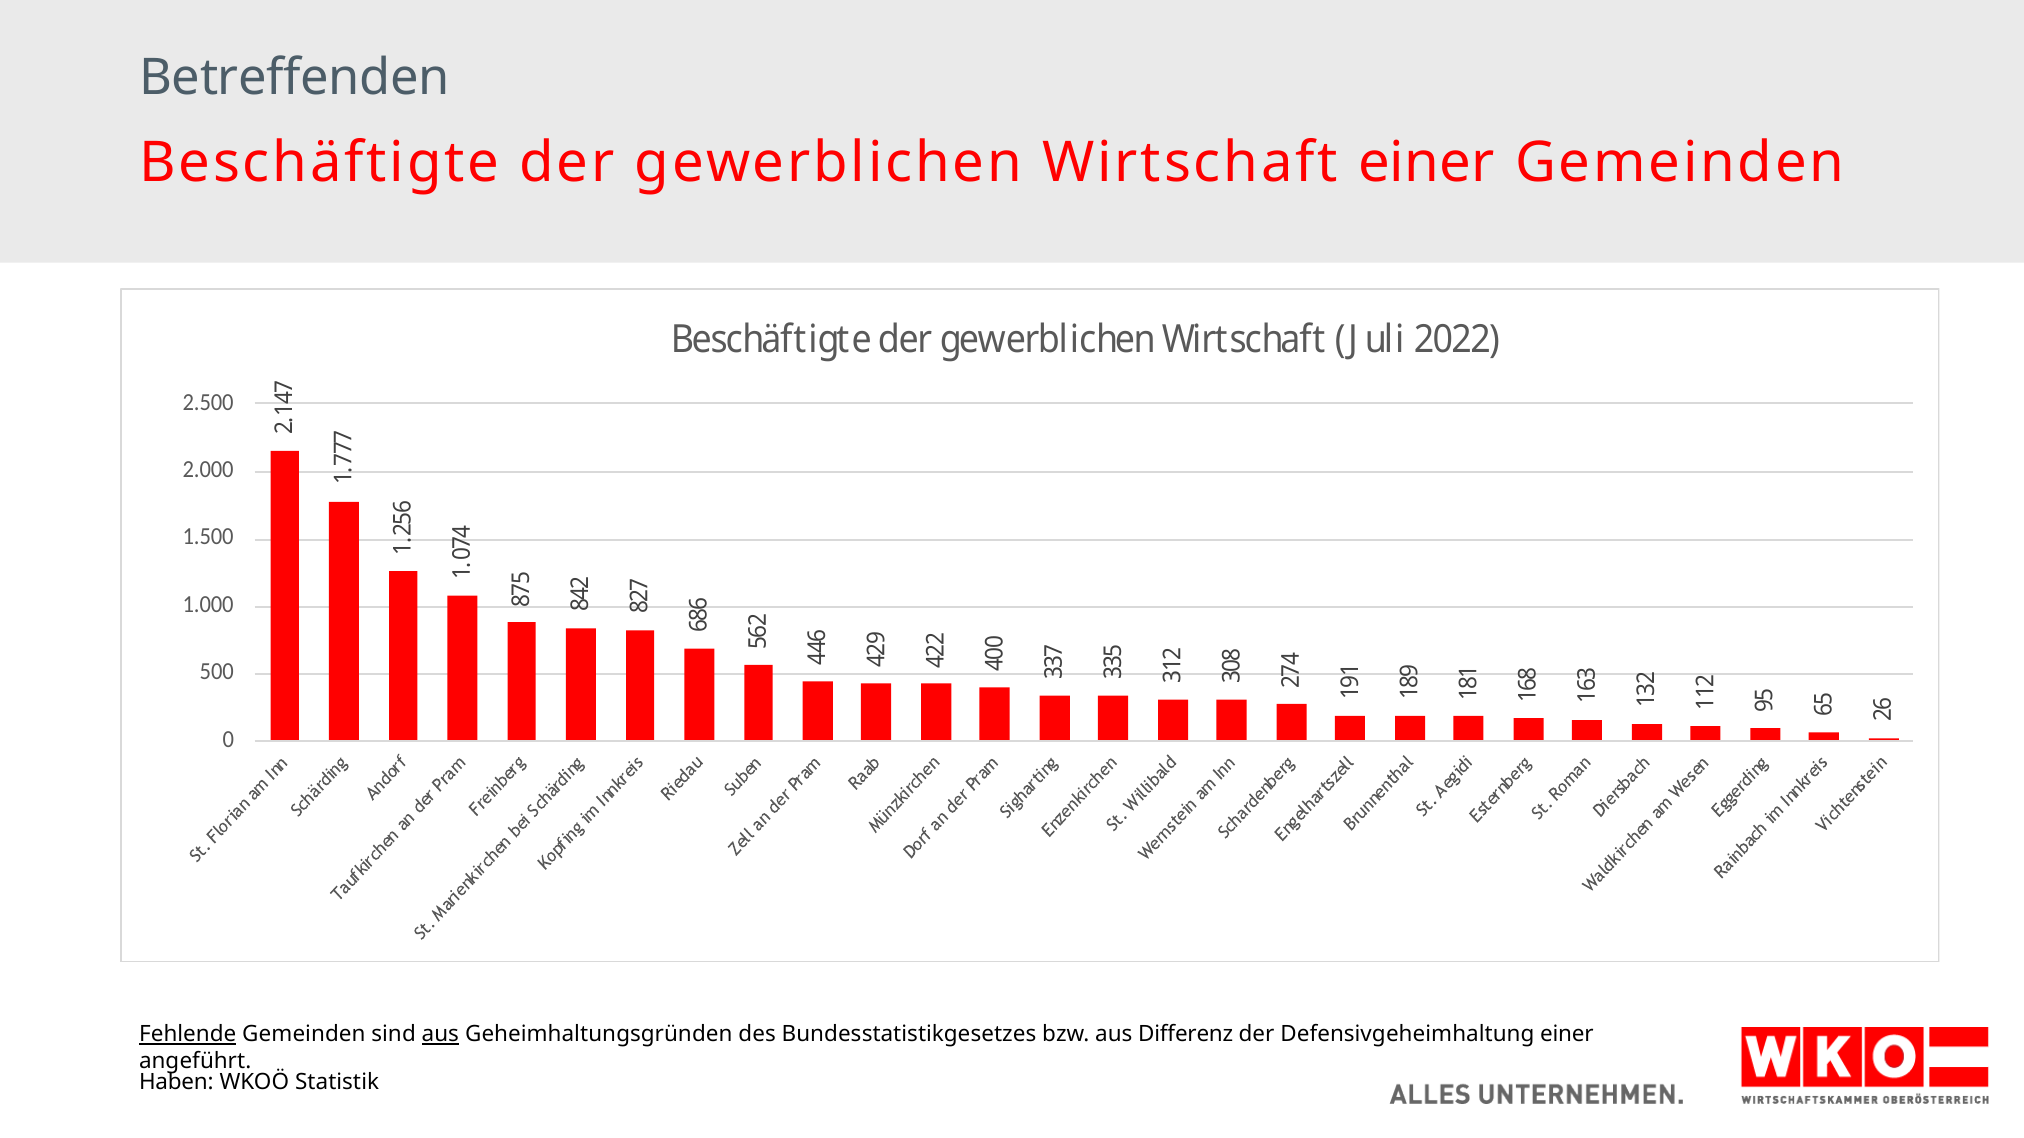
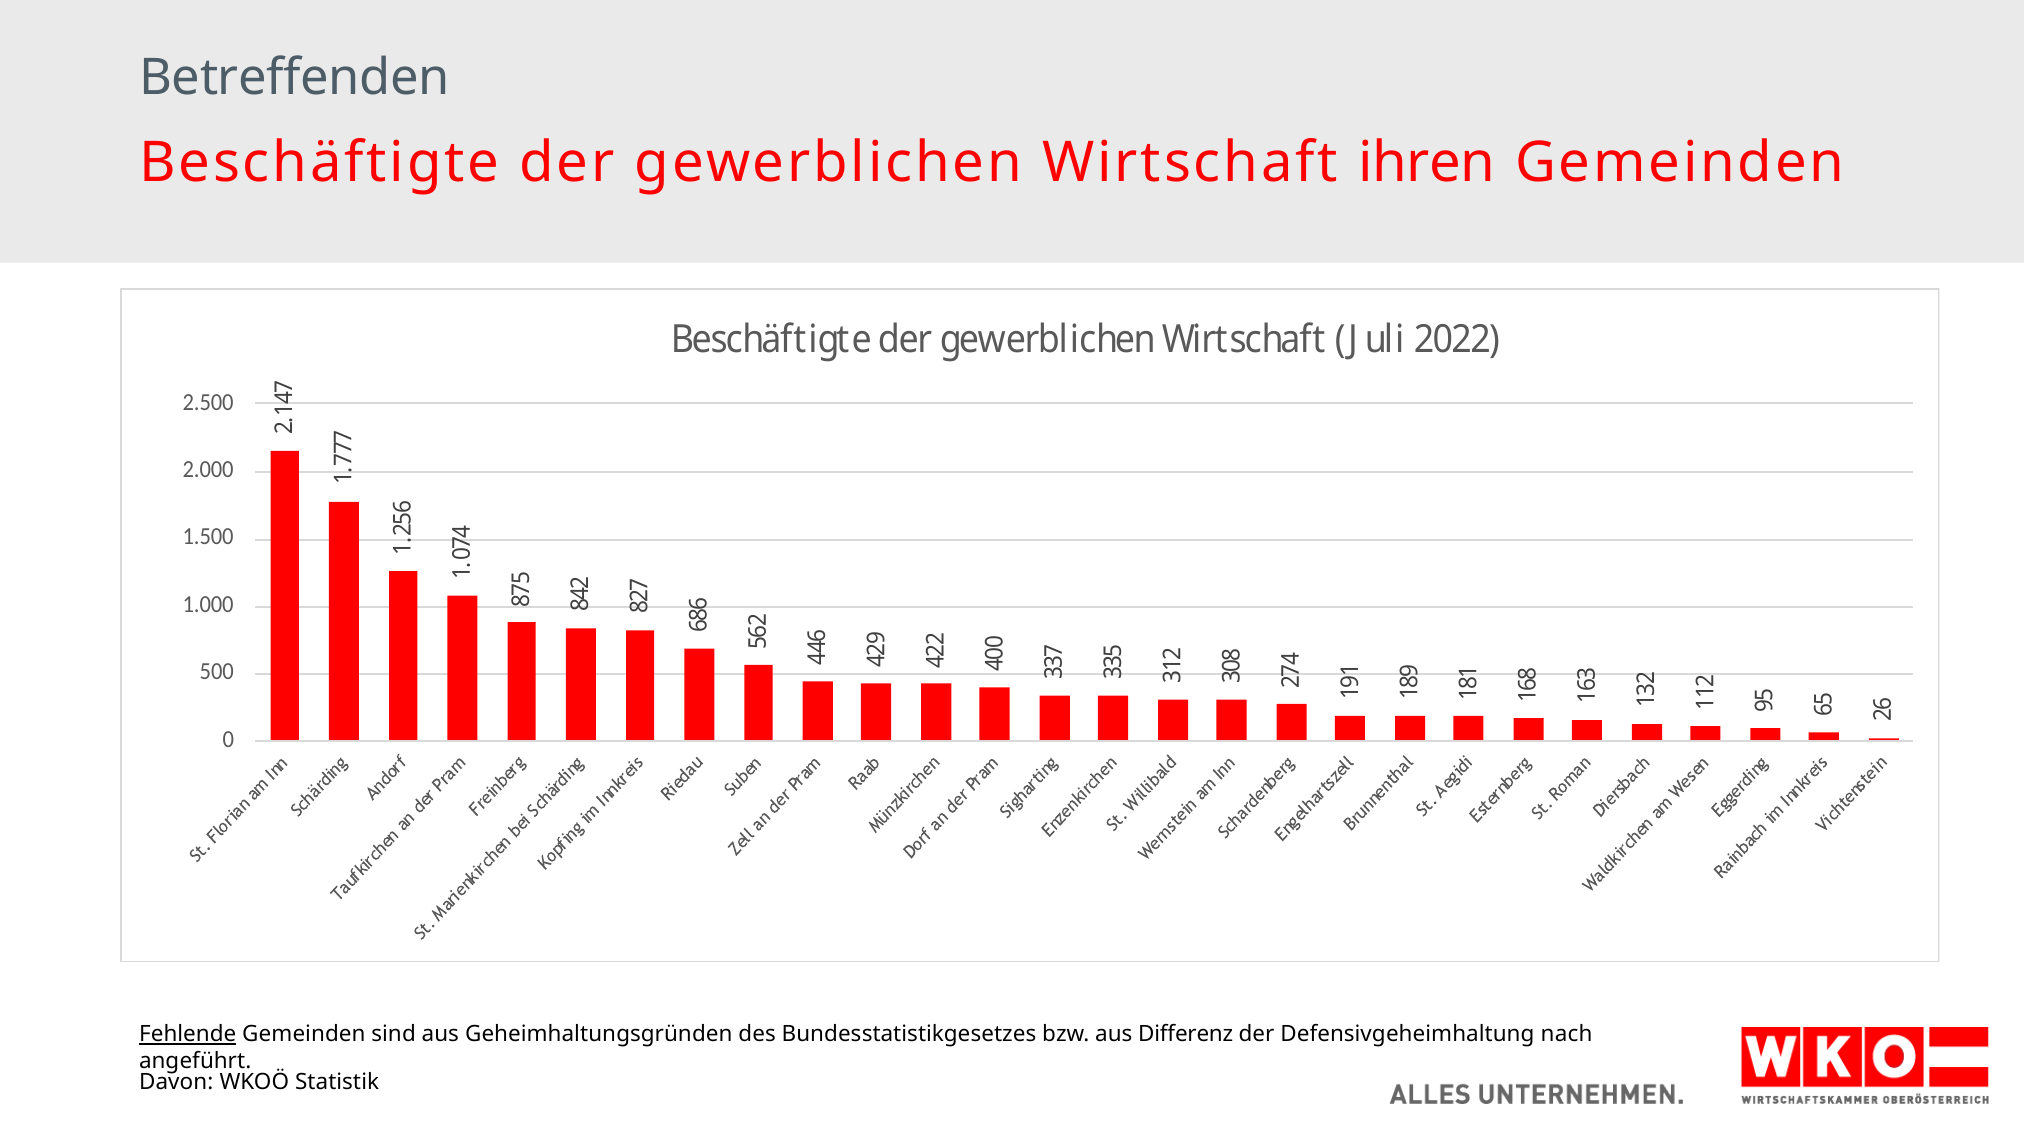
Wirtschaft einer: einer -> ihren (1427, 163)
aus underline: present -> none (440, 1035)
Defensivgeheimhaltung einer: einer -> nach (1567, 1035)
Haben: Haben -> Davon (176, 1082)
